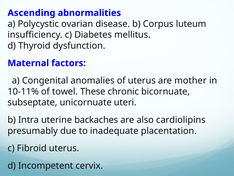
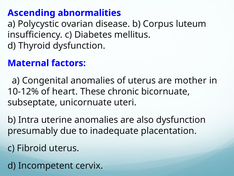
10-11%: 10-11% -> 10-12% (23, 91)
towel: towel -> heart (65, 91)
uterine backaches: backaches -> anomalies (96, 120)
also cardiolipins: cardiolipins -> dysfunction (181, 120)
